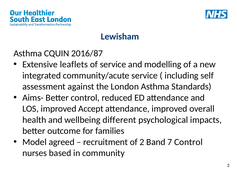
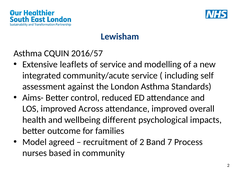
2016/87: 2016/87 -> 2016/57 (87, 53)
Accept: Accept -> Across (91, 109)
7 Control: Control -> Process (188, 142)
